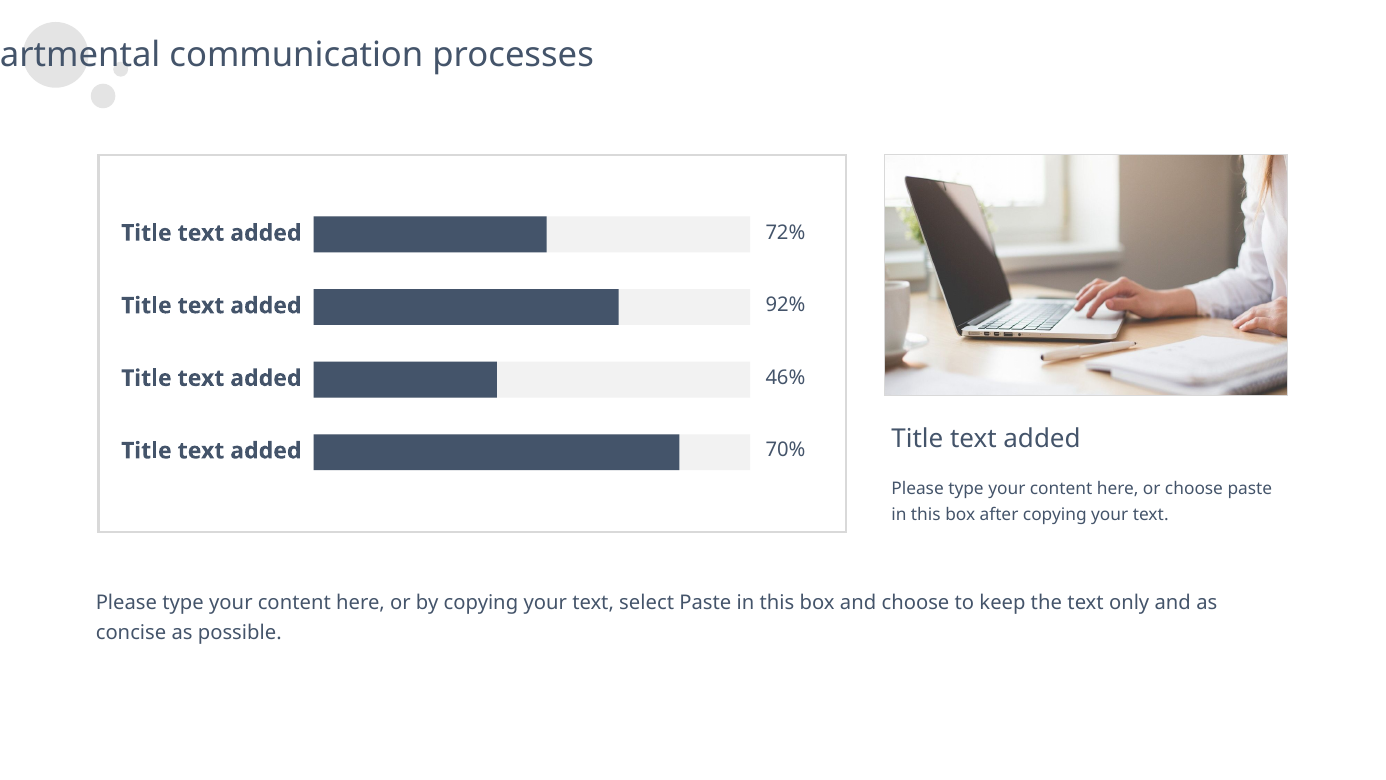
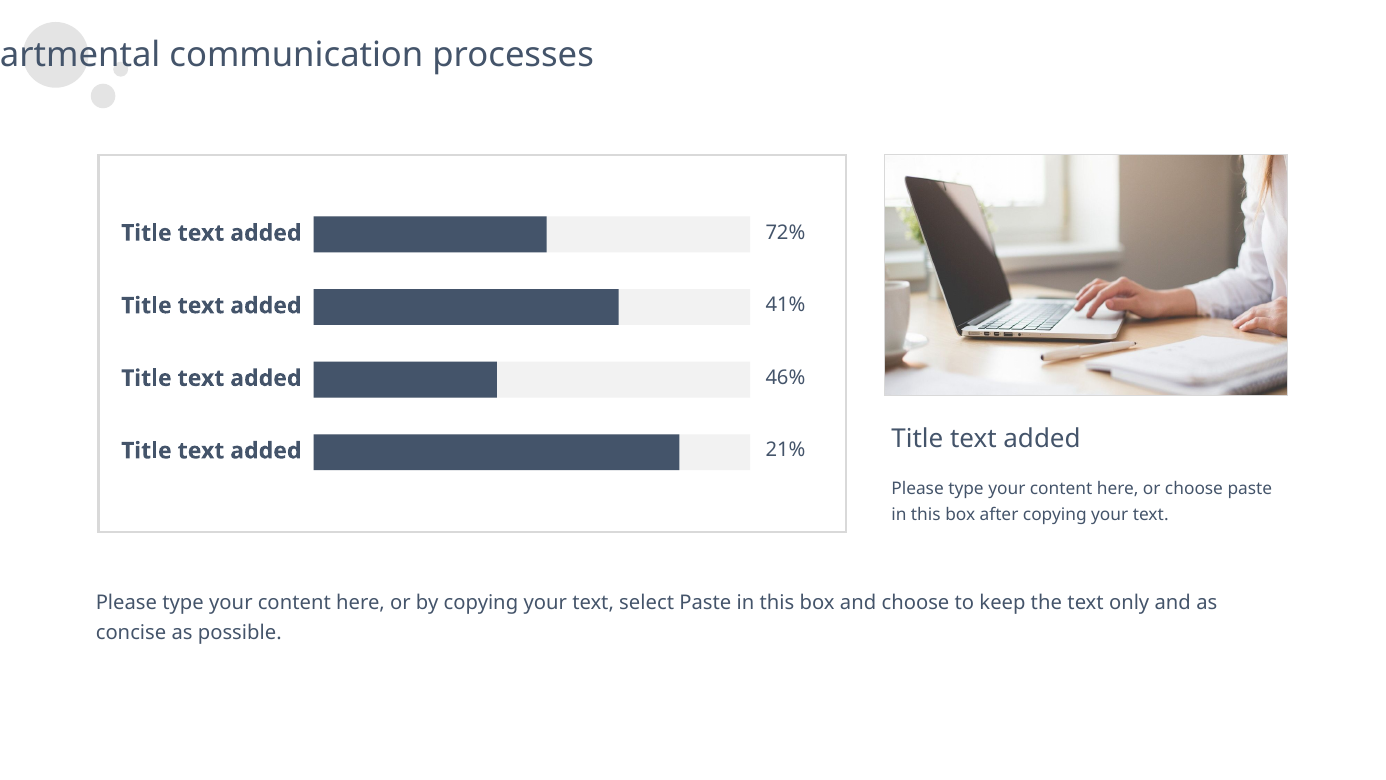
92%: 92% -> 41% (785, 305)
70%: 70% -> 21% (785, 450)
